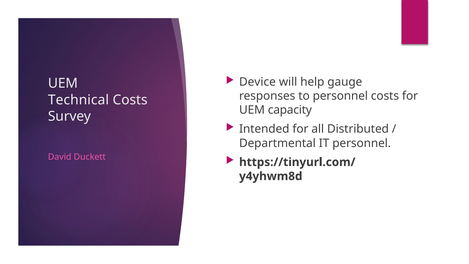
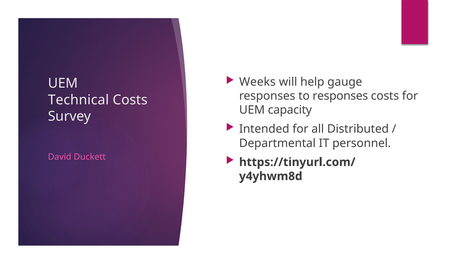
Device: Device -> Weeks (257, 82)
to personnel: personnel -> responses (340, 96)
